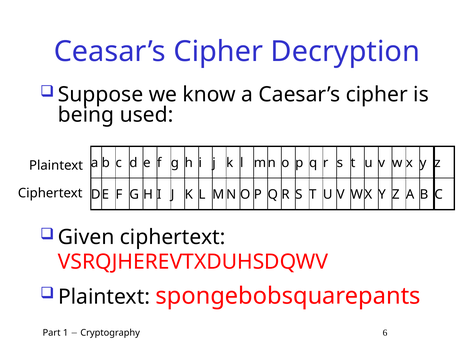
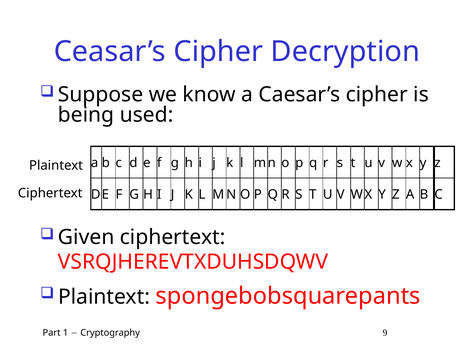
6: 6 -> 9 (385, 332)
